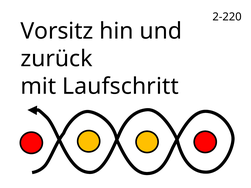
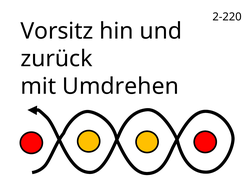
Laufschritt: Laufschritt -> Umdrehen (121, 86)
